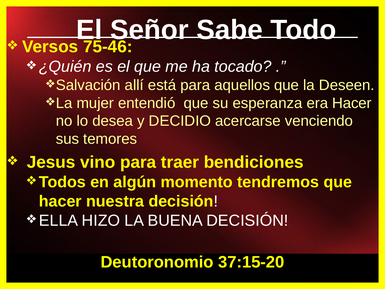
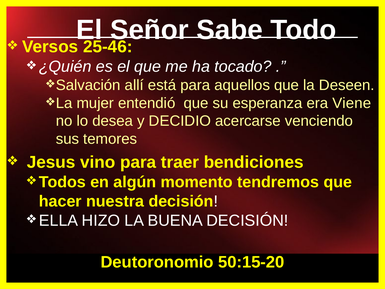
75-46: 75-46 -> 25-46 (108, 47)
era Hacer: Hacer -> Viene (352, 103)
37:15-20: 37:15-20 -> 50:15-20 (251, 262)
